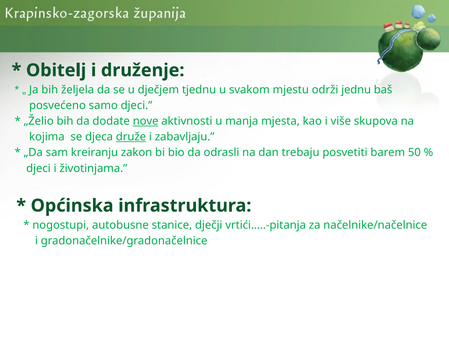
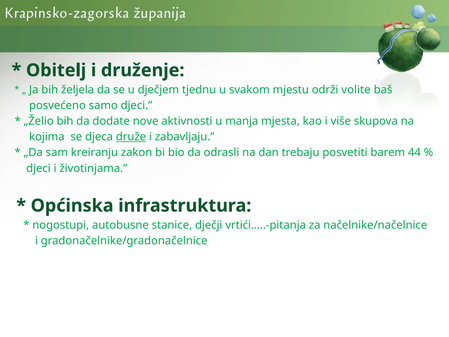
jednu: jednu -> volite (356, 90)
nove underline: present -> none (146, 121)
50: 50 -> 44 (414, 153)
